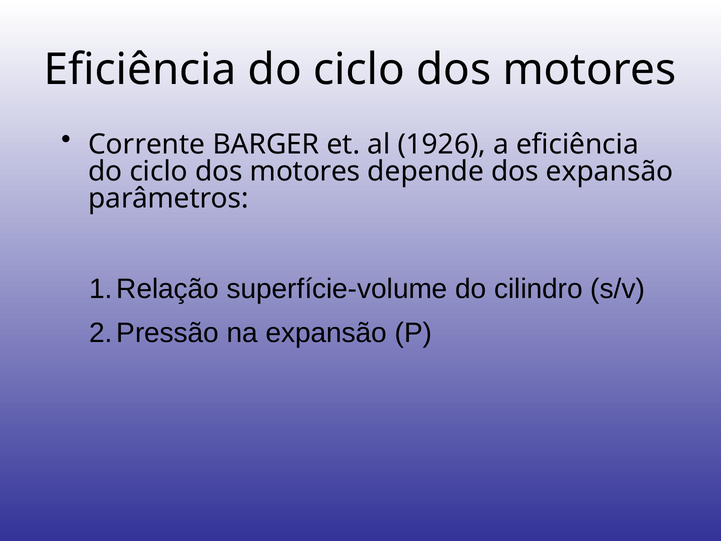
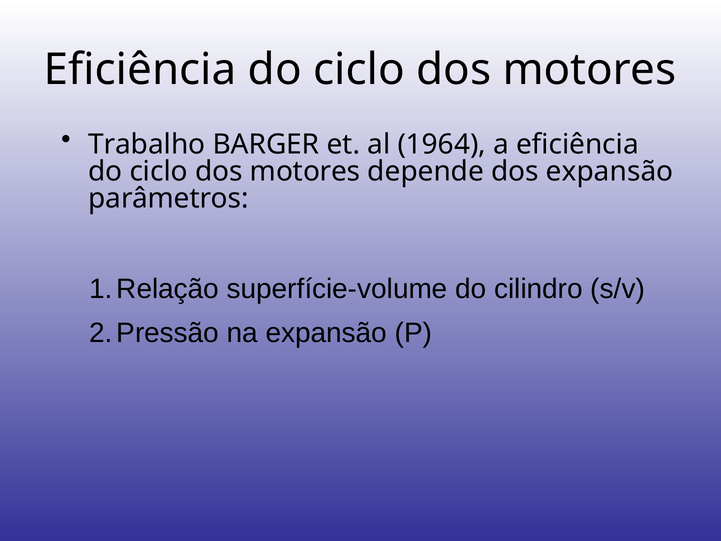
Corrente: Corrente -> Trabalho (147, 144)
1926: 1926 -> 1964 (442, 144)
